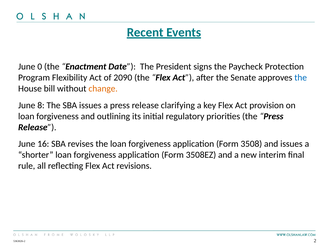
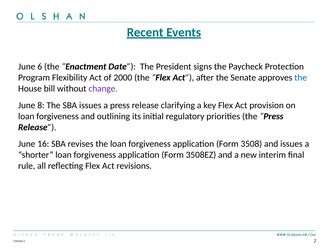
0: 0 -> 6 (40, 67)
2090: 2090 -> 2000 (123, 78)
change colour: orange -> purple (103, 89)
